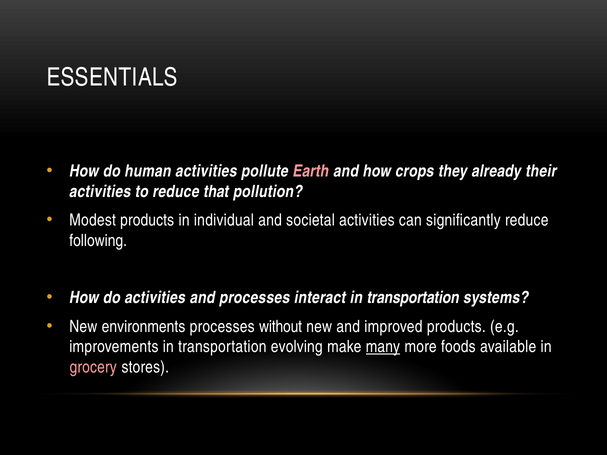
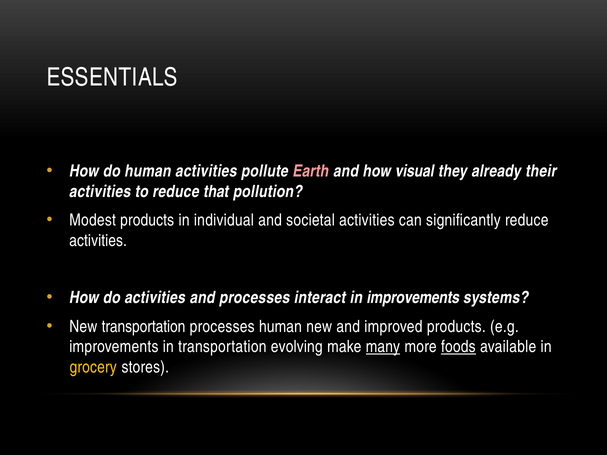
crops: crops -> visual (415, 171)
following: following -> activities (98, 241)
interact in transportation: transportation -> improvements (413, 298)
New environments: environments -> transportation (144, 327)
processes without: without -> human (280, 327)
foods underline: none -> present (458, 347)
grocery colour: pink -> yellow (93, 367)
